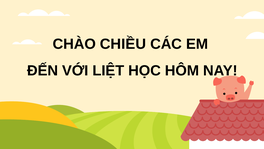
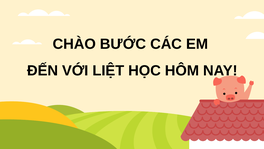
CHIỀU: CHIỀU -> BƯỚC (123, 44)
